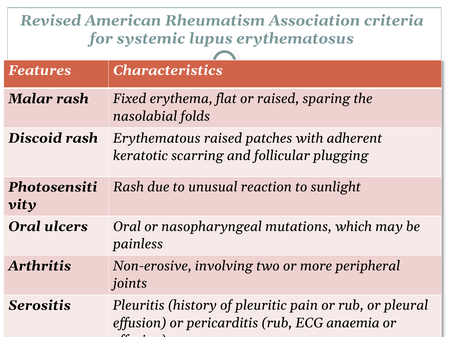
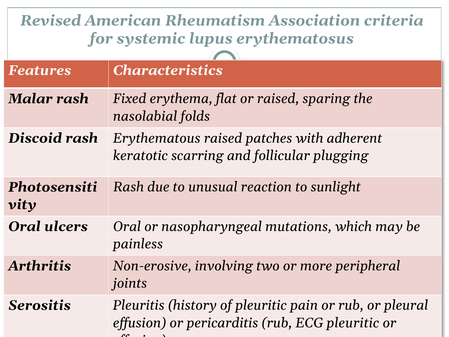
ECG anaemia: anaemia -> pleuritic (353, 323)
